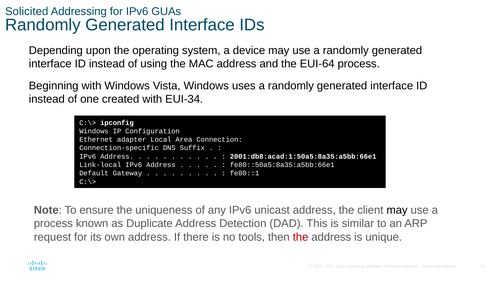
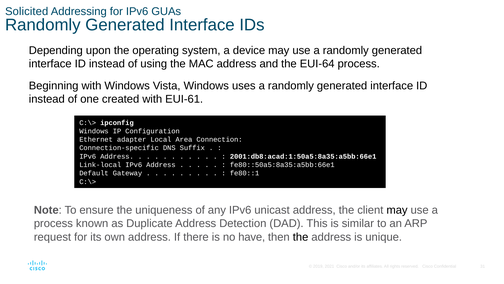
EUI-34: EUI-34 -> EUI-61 (184, 99)
tools: tools -> have (252, 237)
the colour: red -> black (301, 237)
